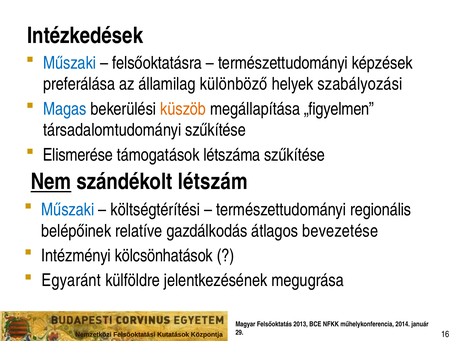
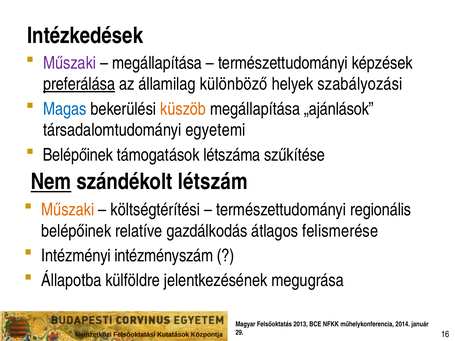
Műszaki colour: blue -> purple (70, 63)
felsőoktatásra: felsőoktatásra -> megállapítása (157, 63)
preferálása underline: none -> present (79, 84)
„figyelmen: „figyelmen -> „ajánlások (339, 109)
társadalomtudományi szűkítése: szűkítése -> egyetemi (215, 130)
Elismerése: Elismerése -> Belépőinek (78, 155)
Műszaki colour: blue -> orange (68, 210)
bevezetése: bevezetése -> felismerése (340, 231)
kölcsönhatások: kölcsönhatások -> intézményszám (164, 256)
Egyaránt: Egyaránt -> Állapotba (71, 281)
